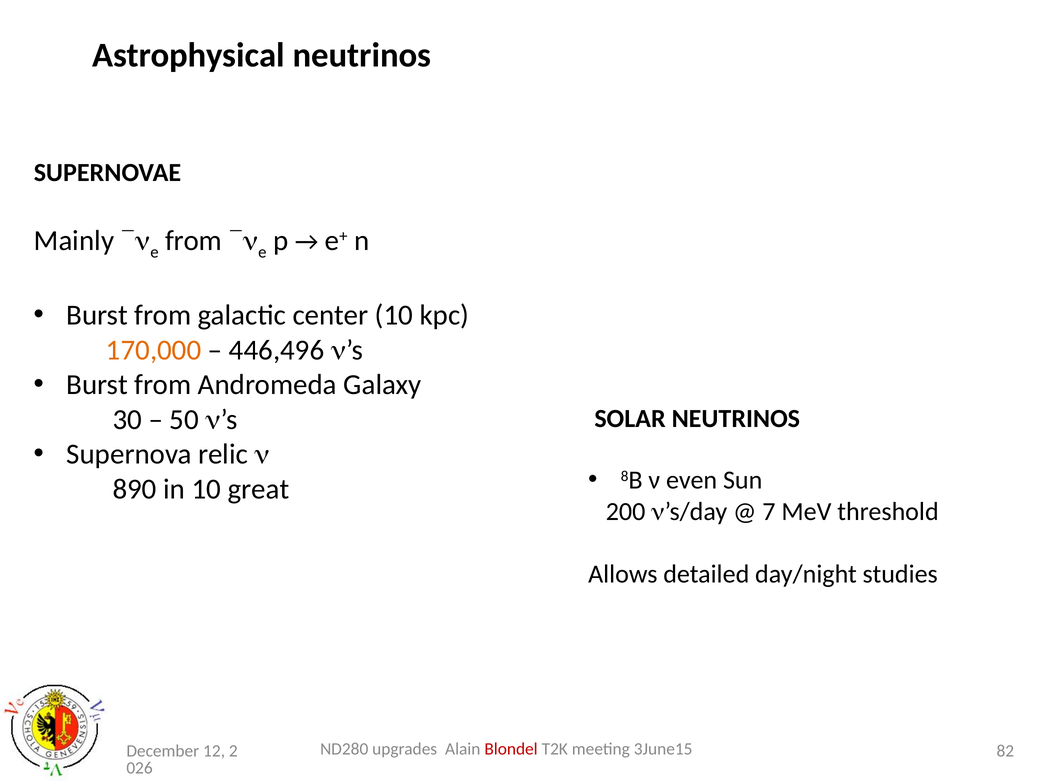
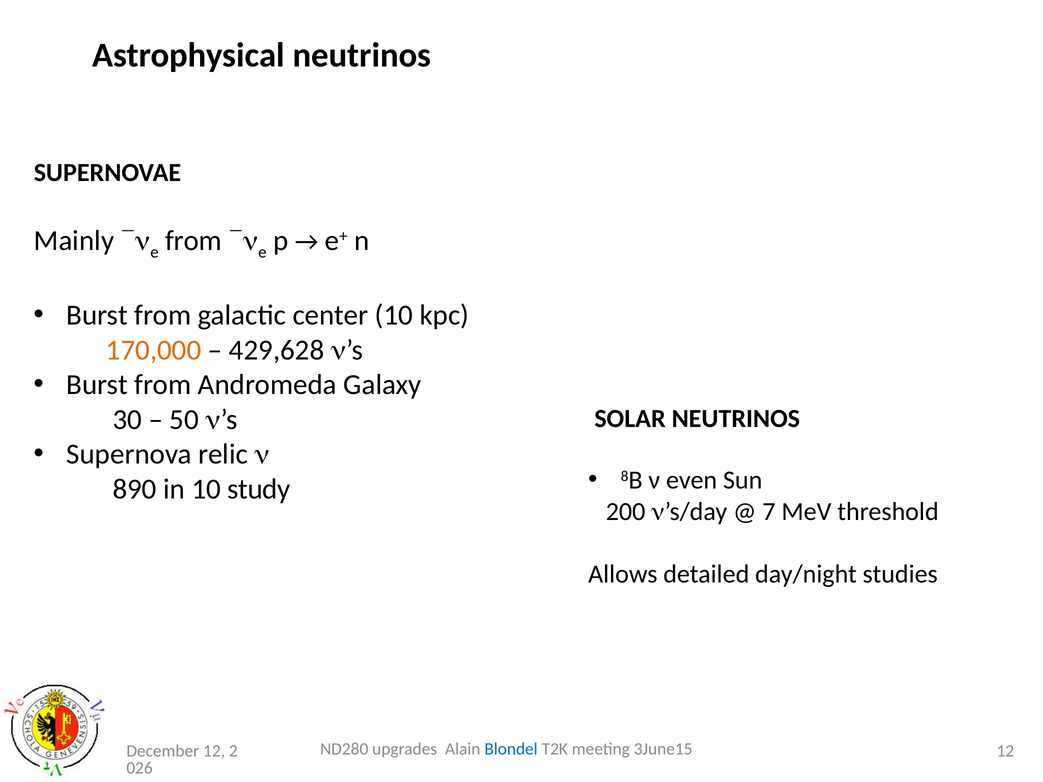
446,496: 446,496 -> 429,628 (277, 350)
great: great -> study (259, 489)
Blondel colour: red -> blue (511, 749)
3June15 82: 82 -> 12 (1005, 751)
